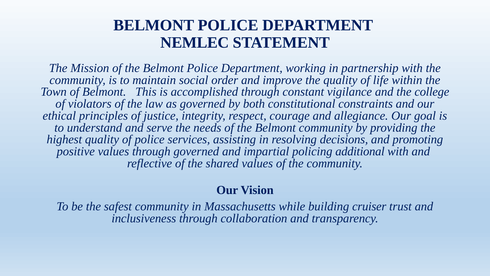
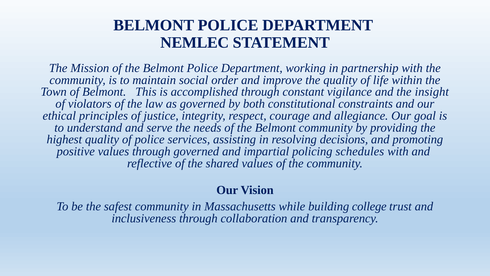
college: college -> insight (432, 92)
additional: additional -> schedules (360, 151)
cruiser: cruiser -> college (369, 206)
